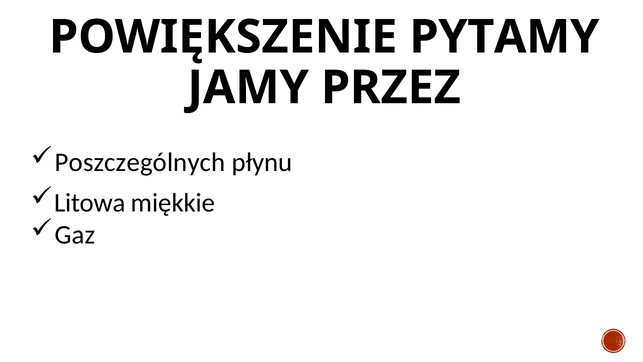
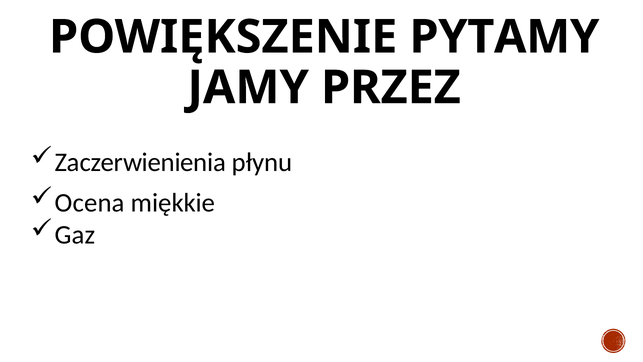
Poszczególnych: Poszczególnych -> Zaczerwienienia (140, 162)
Litowa: Litowa -> Ocena (90, 203)
